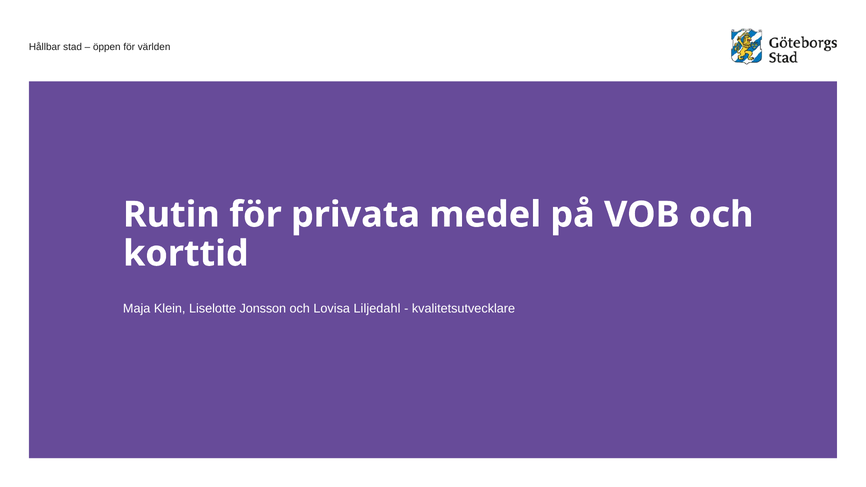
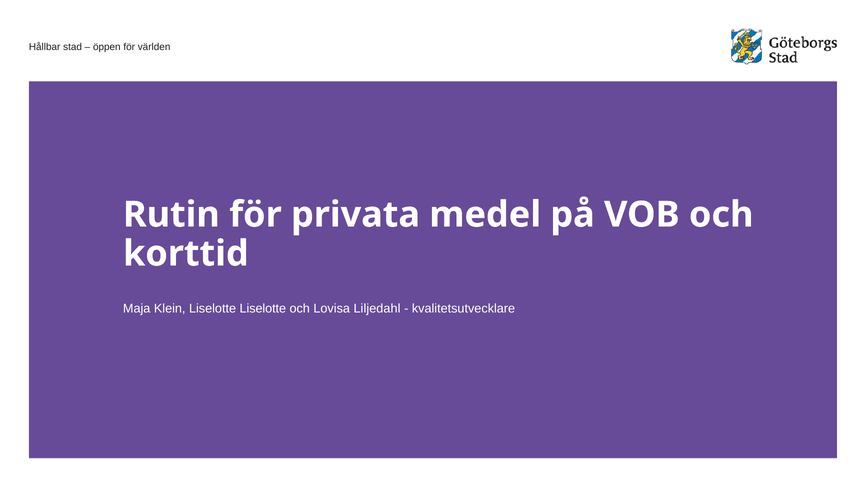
Liselotte Jonsson: Jonsson -> Liselotte (263, 309)
